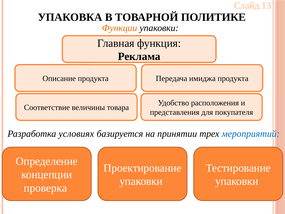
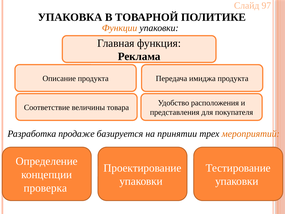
13: 13 -> 97 (266, 6)
условиях: условиях -> продаже (76, 134)
мероприятий colour: blue -> orange (251, 134)
